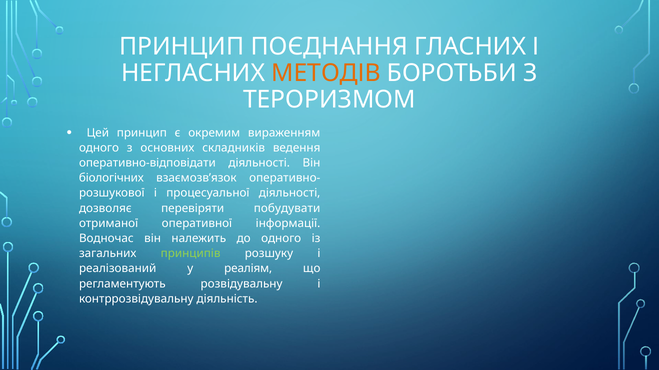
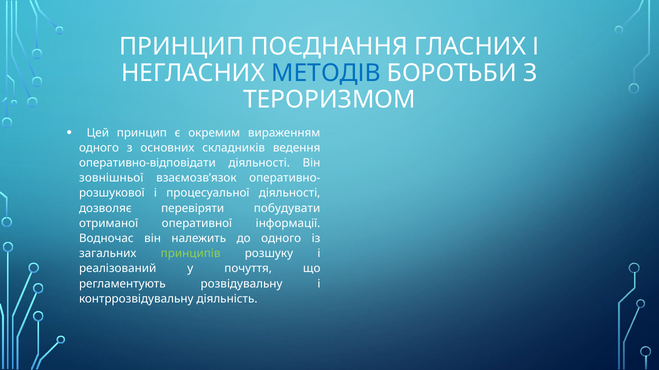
МЕТОДІВ colour: orange -> blue (326, 73)
біологічних: біологічних -> зовнішньої (111, 178)
реаліям: реаліям -> почуття (248, 269)
